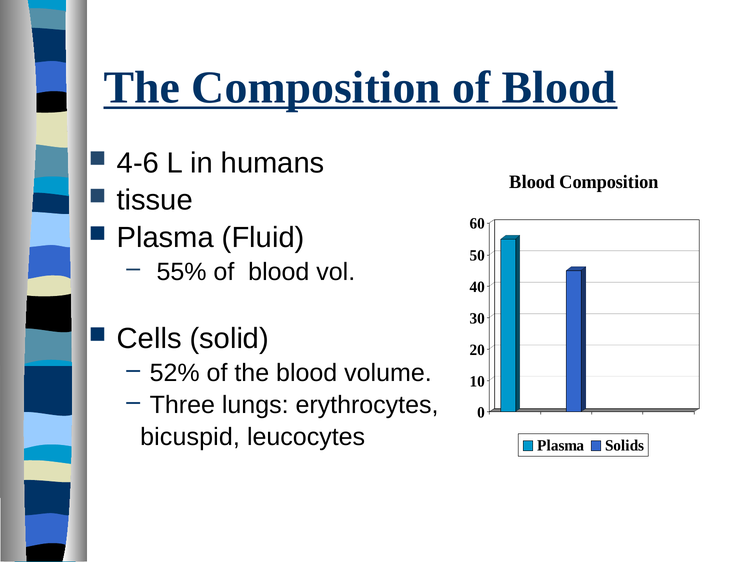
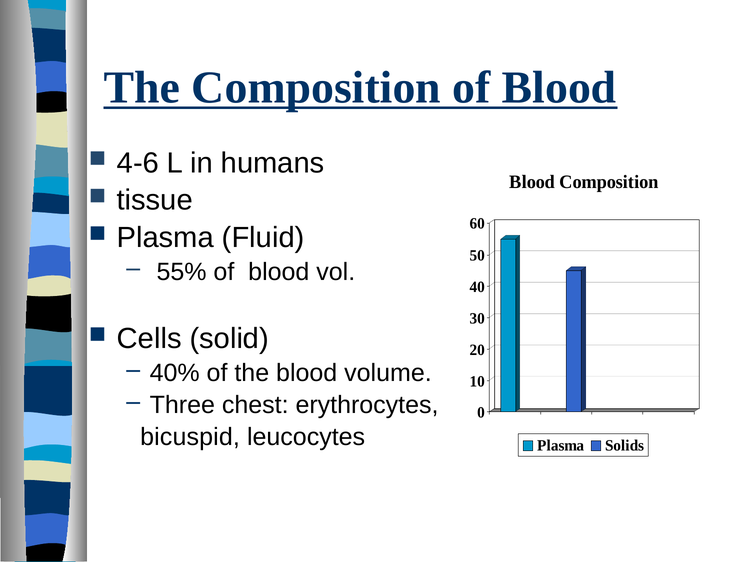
52%: 52% -> 40% (175, 373)
lungs: lungs -> chest (255, 405)
